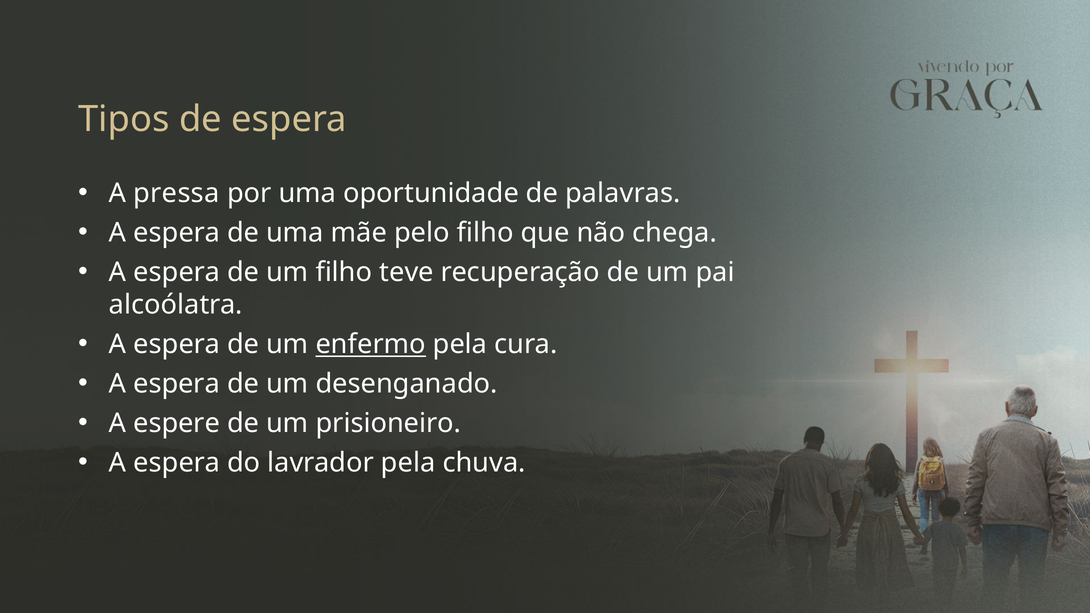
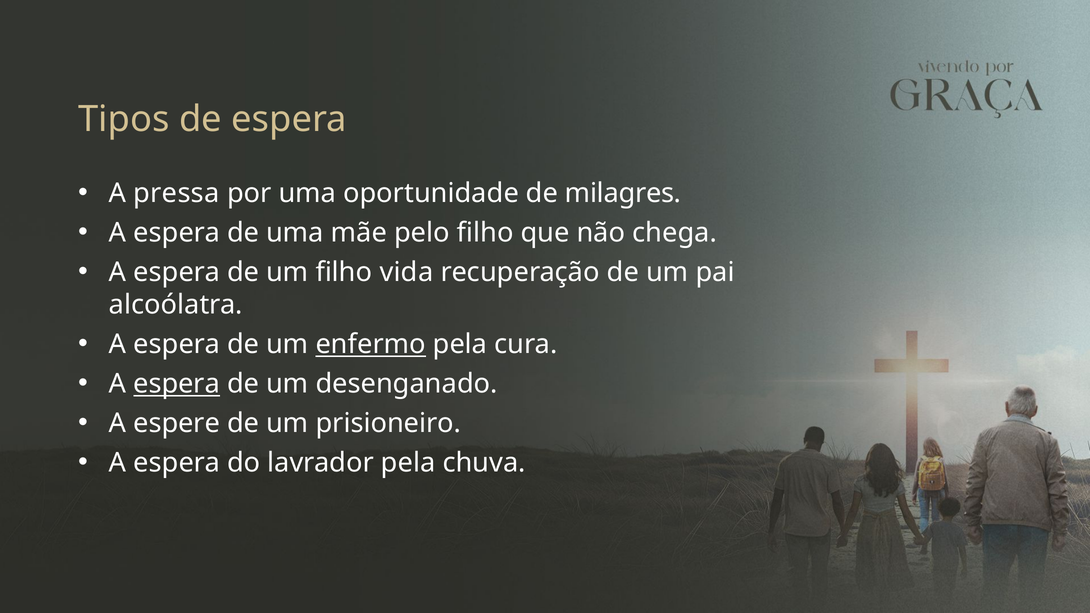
palavras: palavras -> milagres (623, 193)
teve: teve -> vida (406, 272)
espera underline: none -> present (177, 384)
